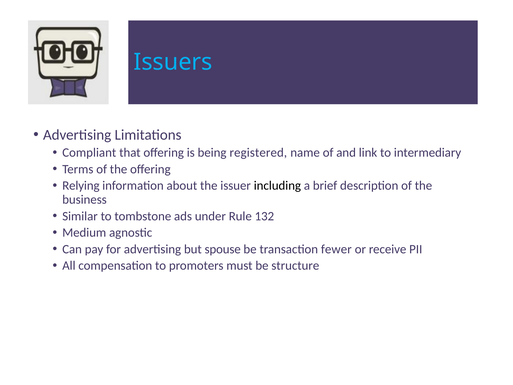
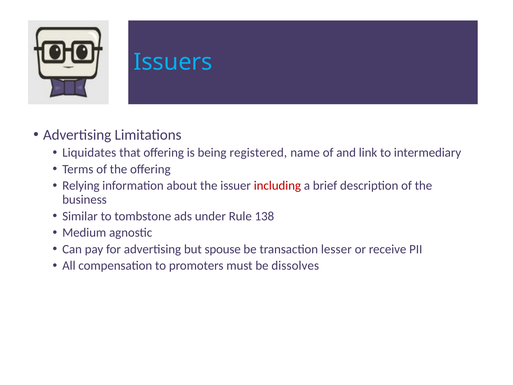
Compliant: Compliant -> Liquidates (89, 153)
including colour: black -> red (277, 186)
132: 132 -> 138 (264, 216)
fewer: fewer -> lesser (336, 249)
structure: structure -> dissolves (295, 266)
